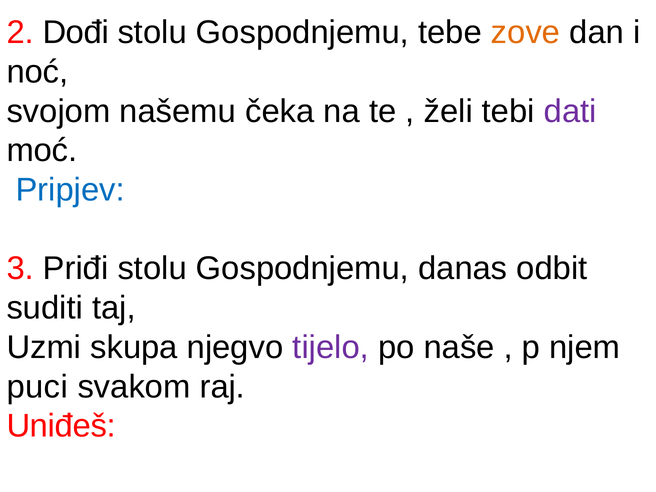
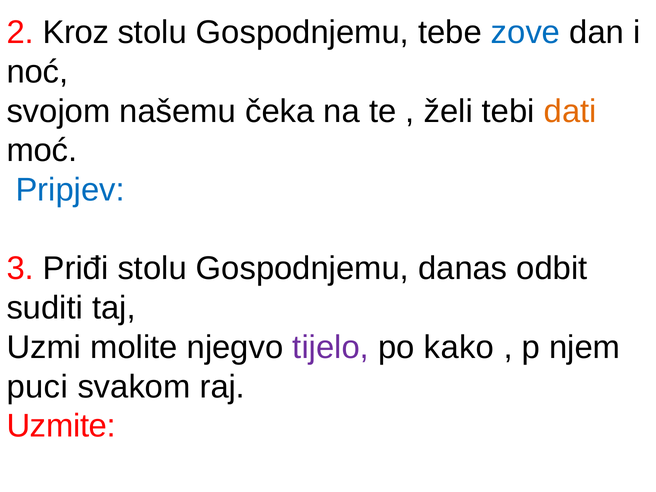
Dođi: Dođi -> Kroz (76, 33)
zove colour: orange -> blue (526, 33)
dati colour: purple -> orange (570, 111)
skupa: skupa -> molite (134, 347)
naše: naše -> kako (459, 347)
Uniđeš: Uniđeš -> Uzmite (61, 426)
